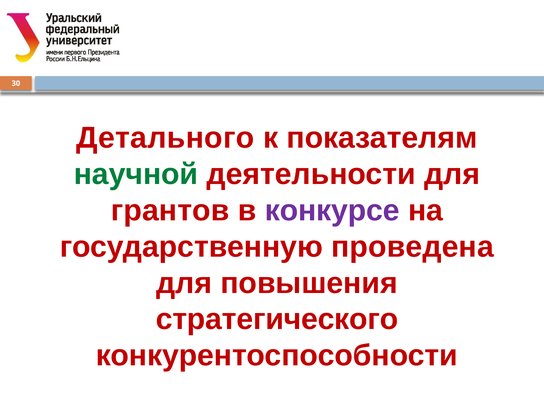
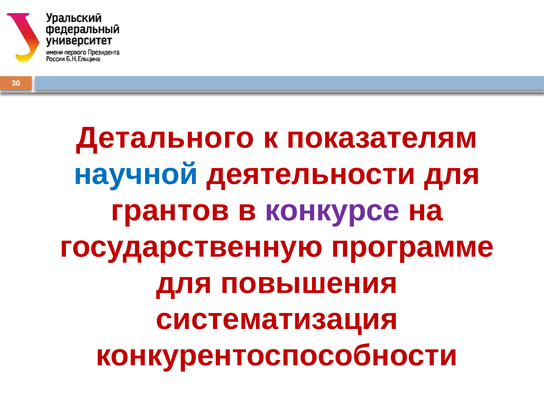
научной colour: green -> blue (136, 174)
проведена: проведена -> программе (413, 247)
стратегического: стратегического -> систематизация (277, 319)
